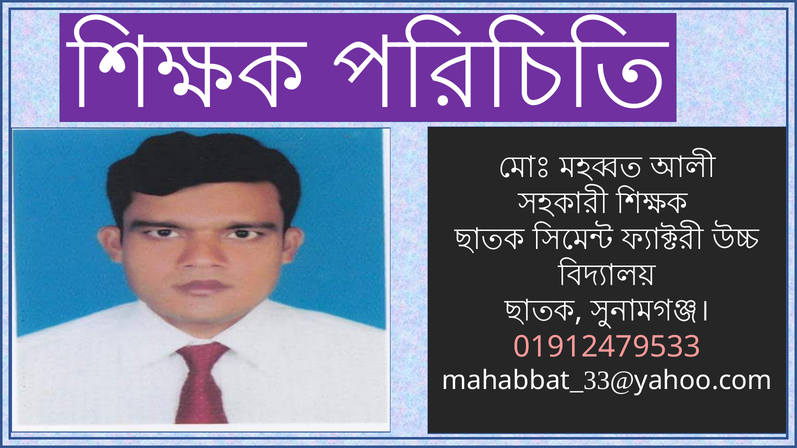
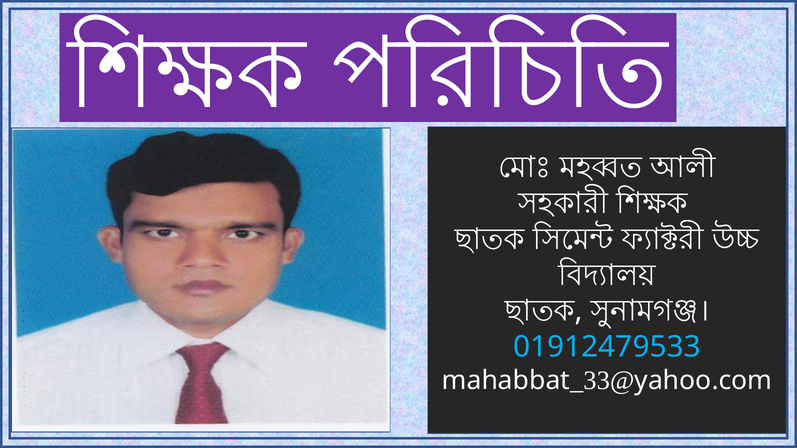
01912479533 colour: pink -> light blue (607, 347)
